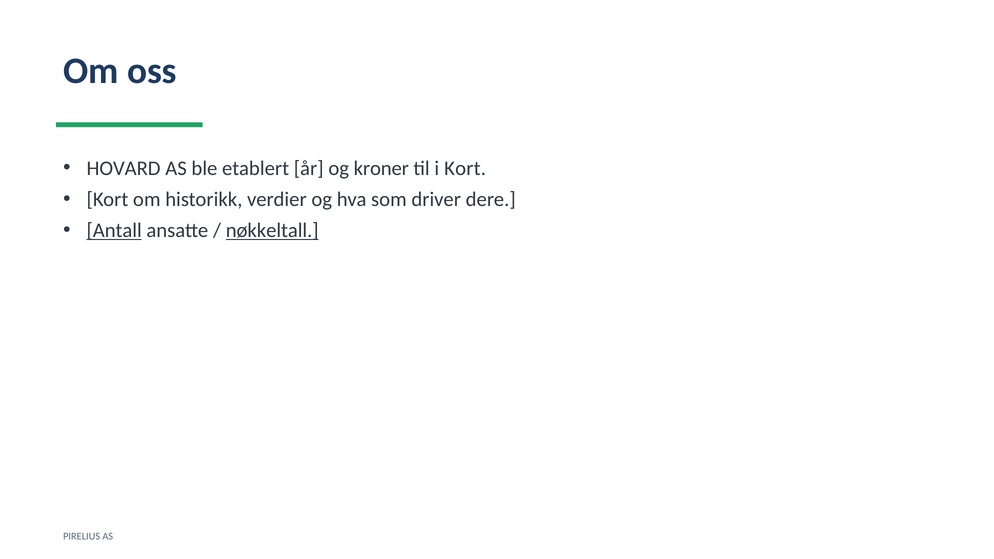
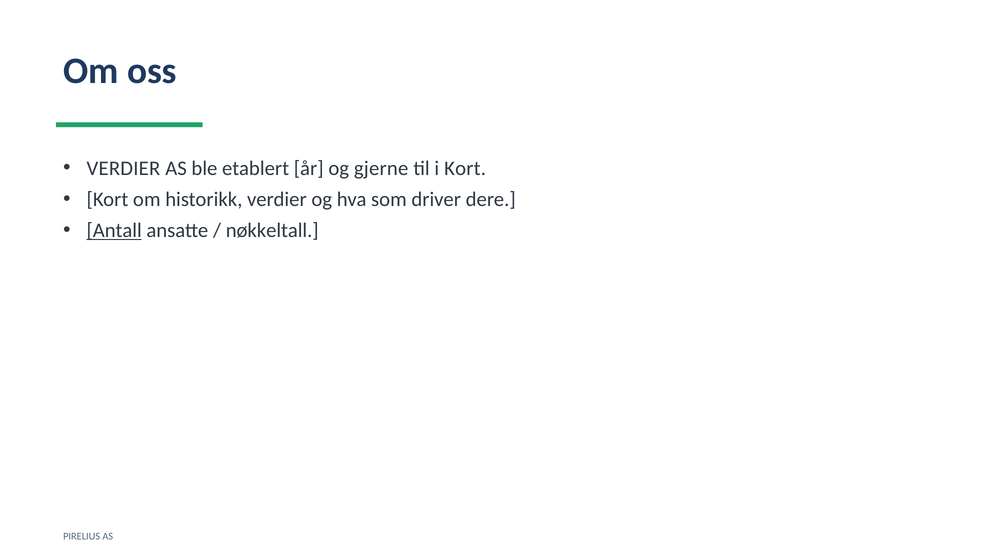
HOVARD: HOVARD -> VERDIER (123, 168)
kroner: kroner -> gjerne (381, 168)
nøkkeltall underline: present -> none (272, 231)
